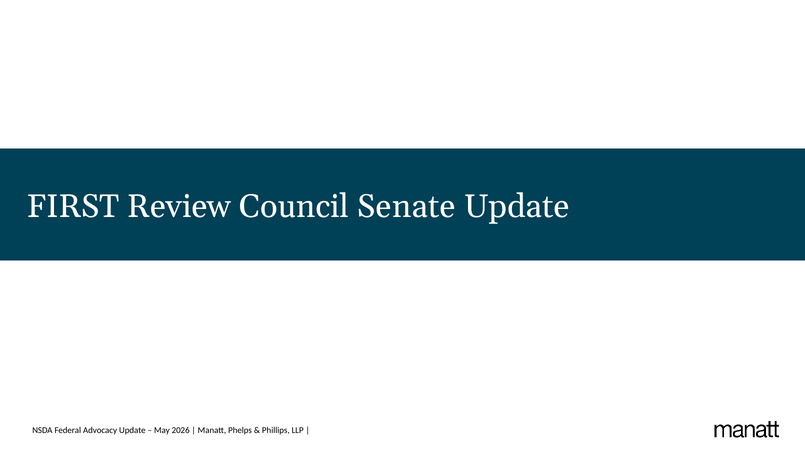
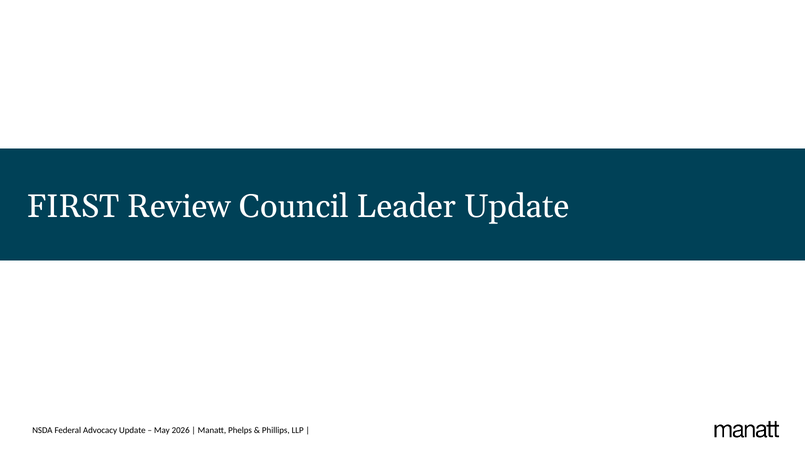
Senate: Senate -> Leader (407, 207)
